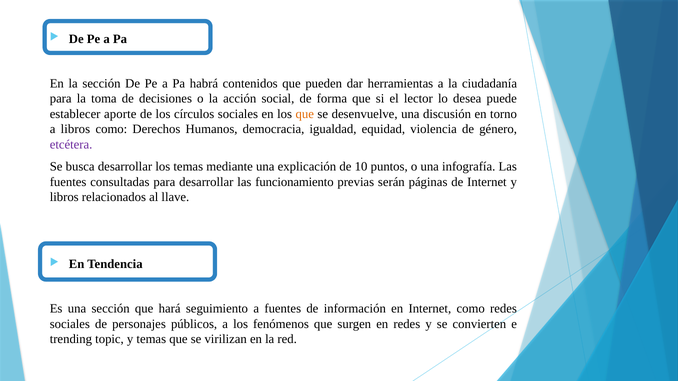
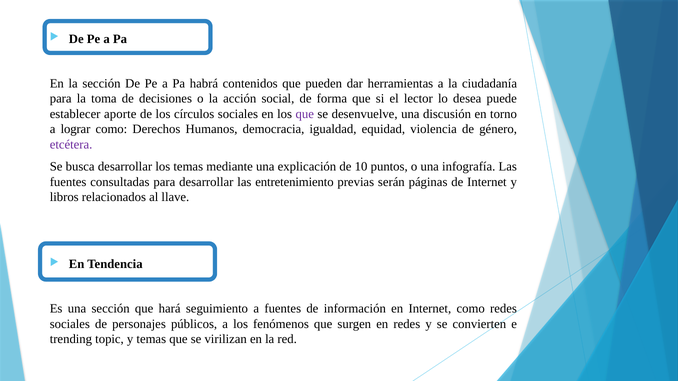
que colour: orange -> purple (305, 114)
a libros: libros -> lograr (76, 129)
funcionamiento: funcionamiento -> entretenimiento (294, 182)
